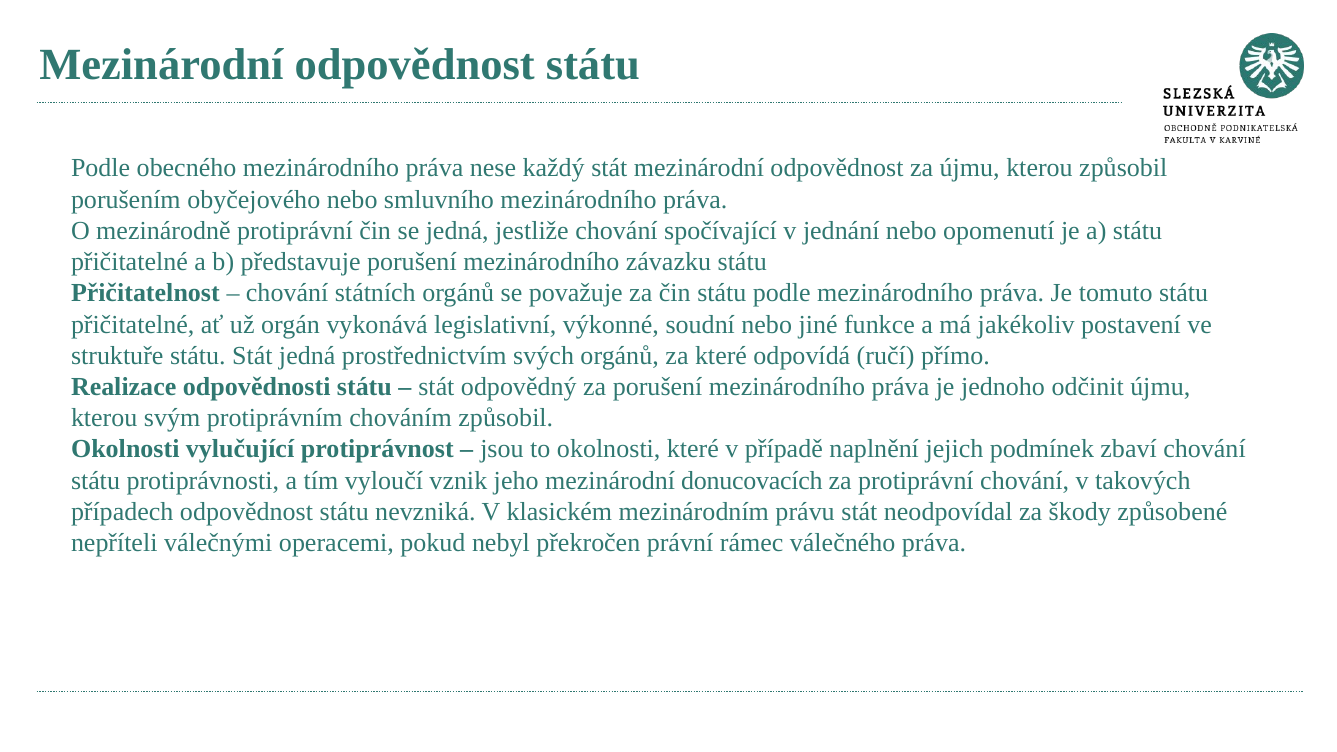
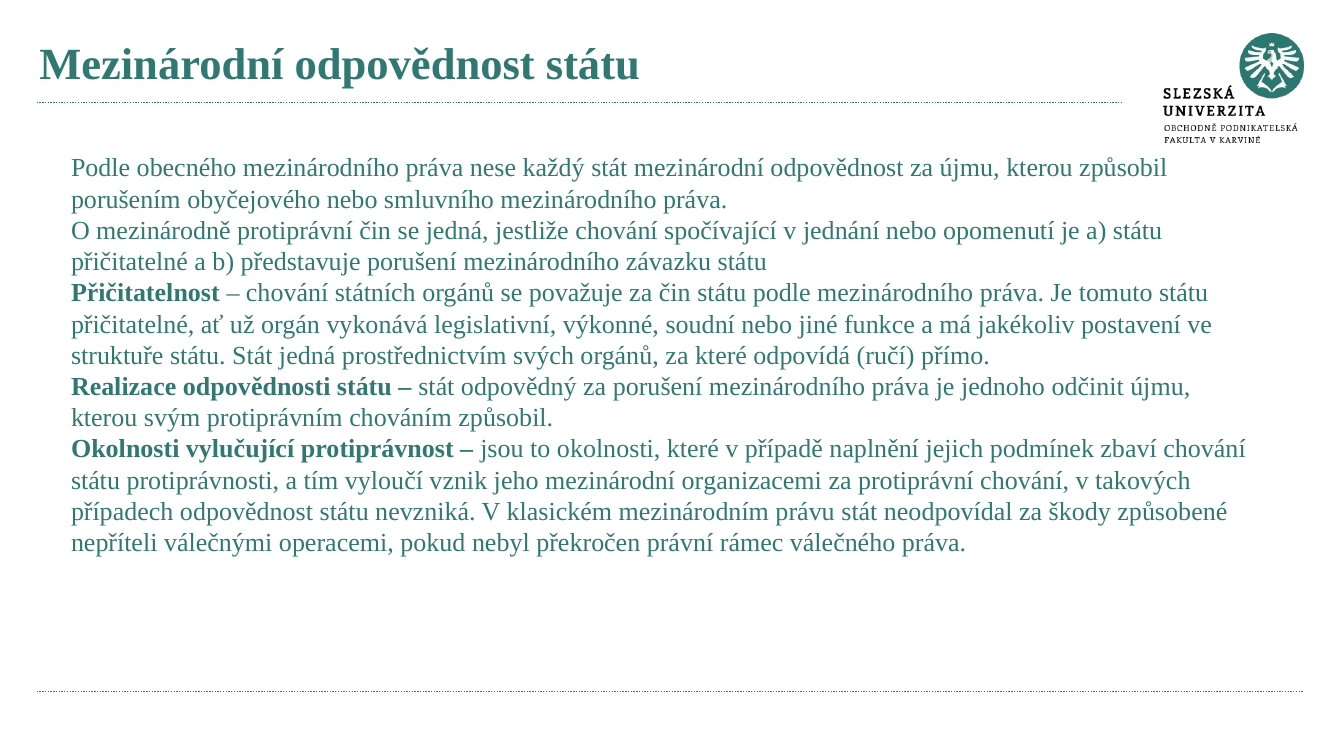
donucovacích: donucovacích -> organizacemi (752, 481)
